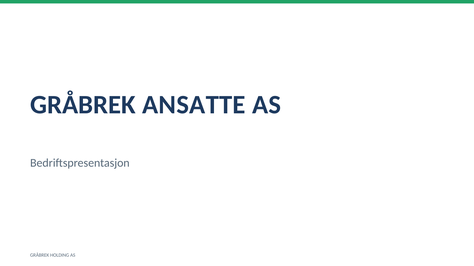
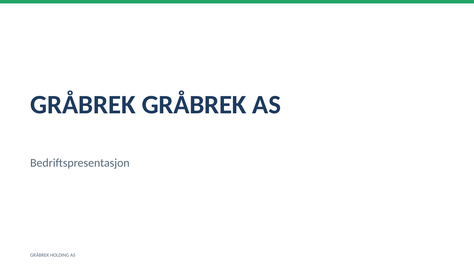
GRÅBREK ANSATTE: ANSATTE -> GRÅBREK (194, 105)
